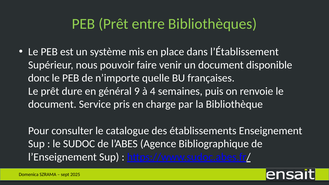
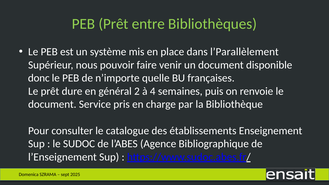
l’Établissement: l’Établissement -> l’Parallèlement (244, 52)
9: 9 -> 2 (137, 91)
